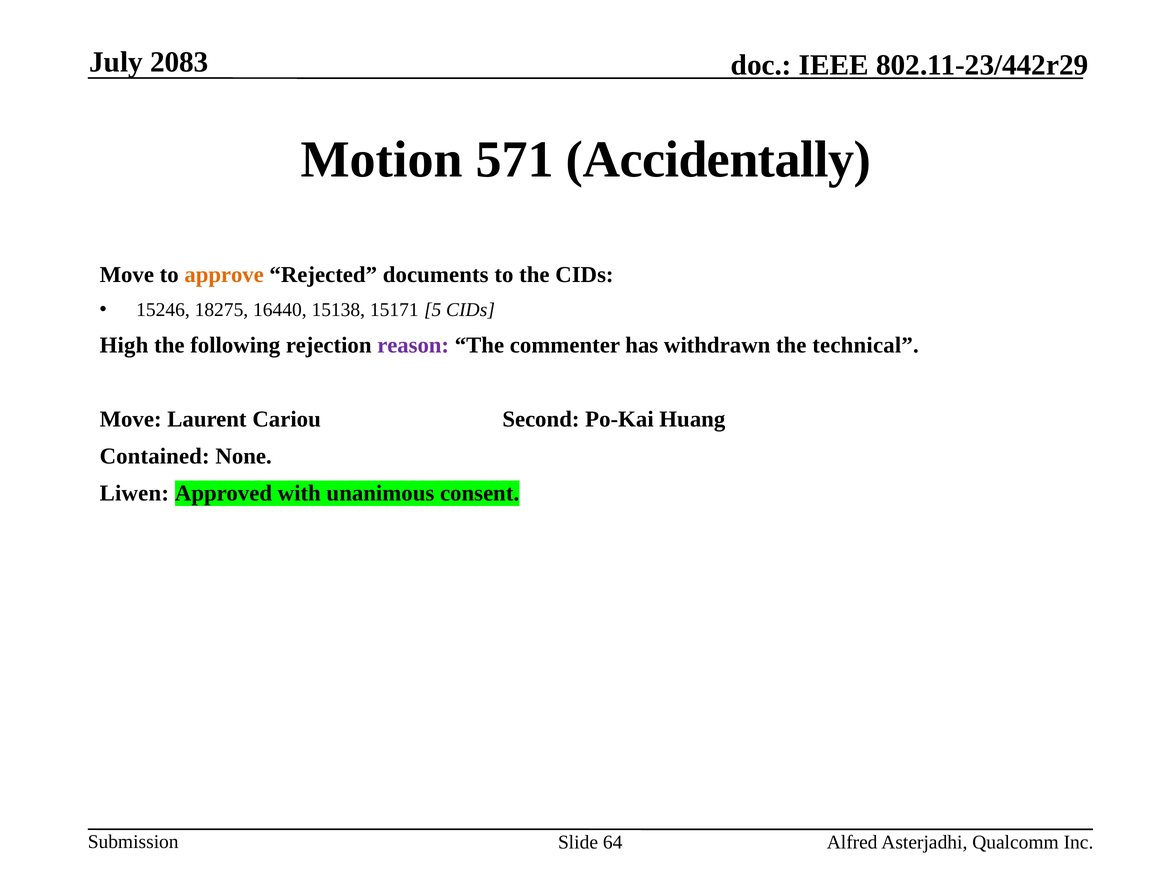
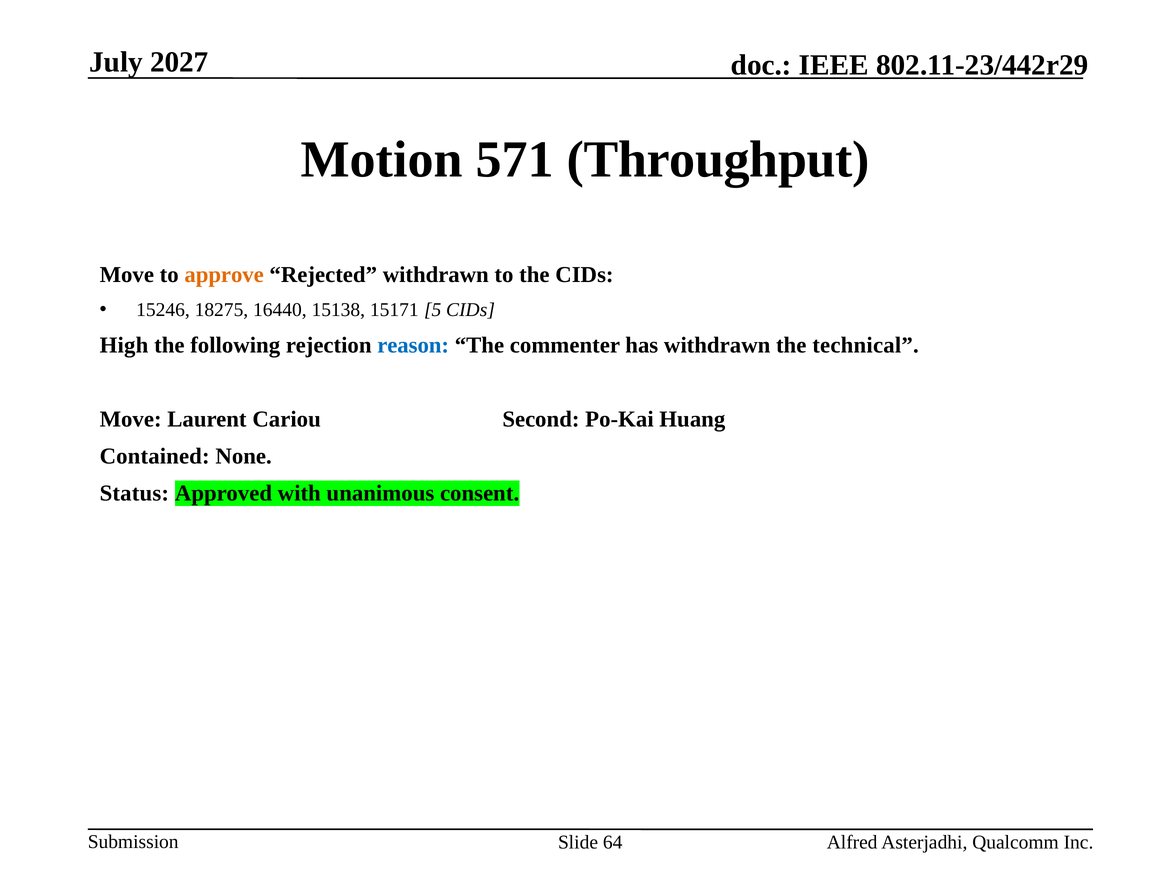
2083: 2083 -> 2027 (179, 62)
Accidentally: Accidentally -> Throughput (718, 160)
Rejected documents: documents -> withdrawn (436, 275)
reason colour: purple -> blue (413, 345)
Liwen: Liwen -> Status (134, 494)
